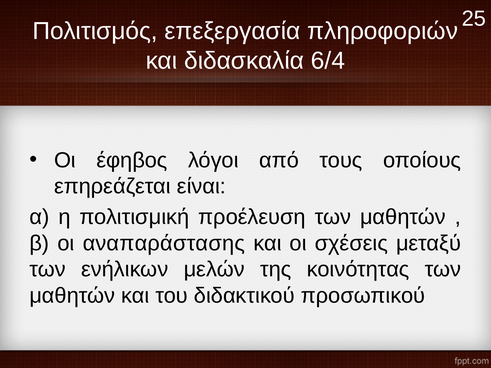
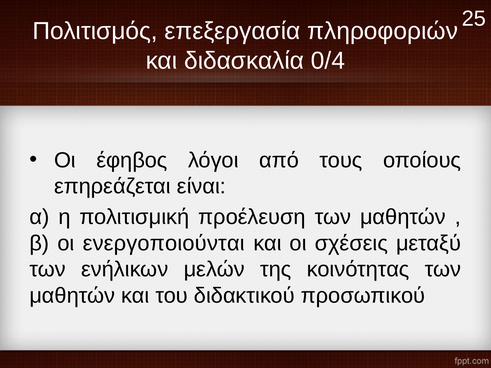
6/4: 6/4 -> 0/4 (328, 61)
αναπαράστασης: αναπαράστασης -> ενεργοποιούνται (164, 243)
